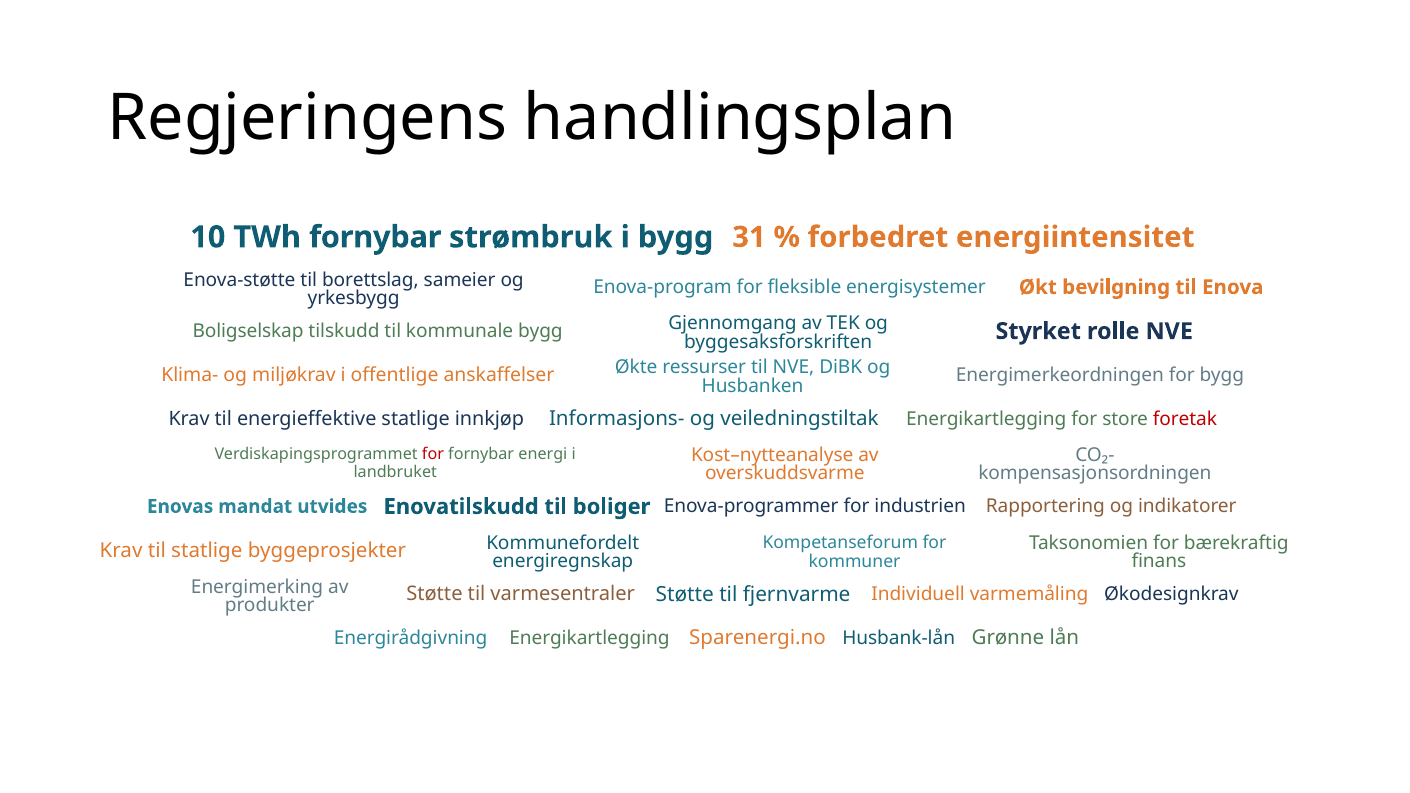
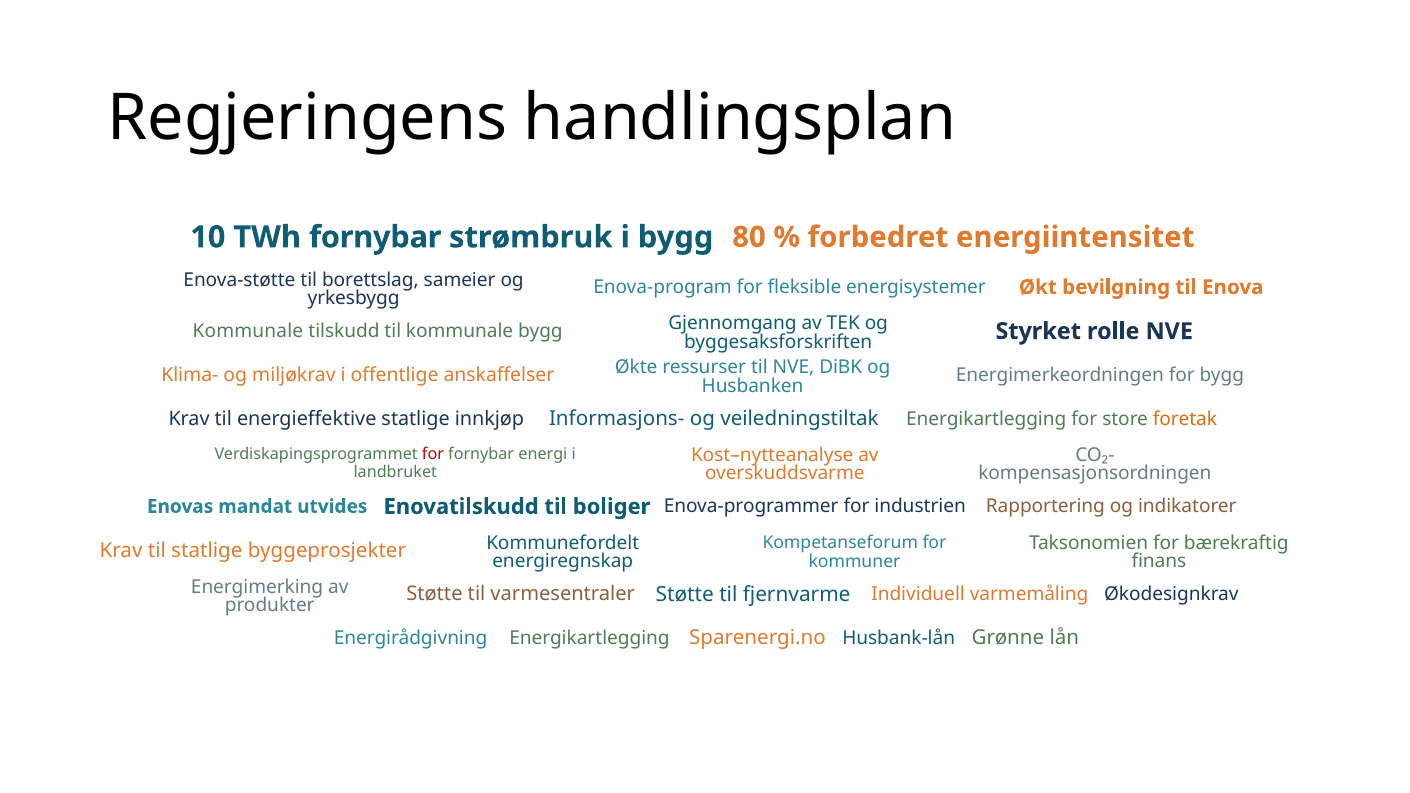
31: 31 -> 80 (749, 237)
Boligselskap: Boligselskap -> Kommunale (248, 331)
foretak colour: red -> orange (1185, 419)
